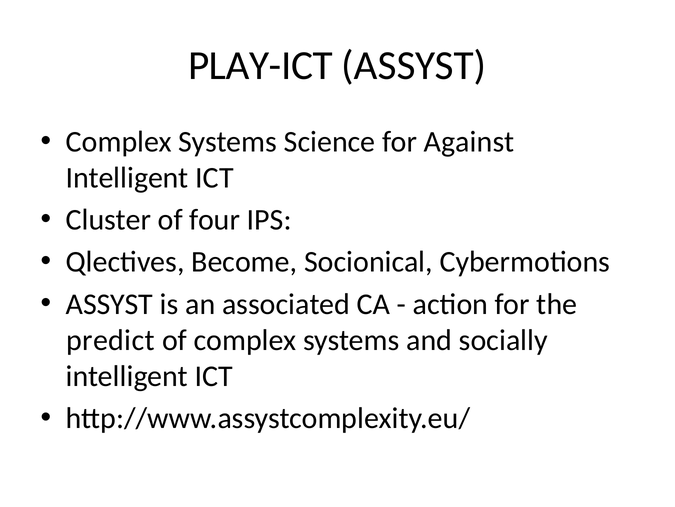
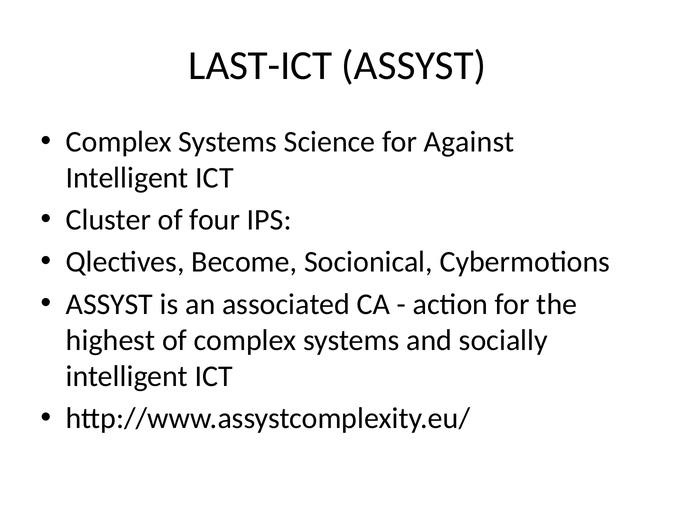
PLAY-ICT: PLAY-ICT -> LAST-ICT (260, 65)
predict: predict -> highest (111, 340)
